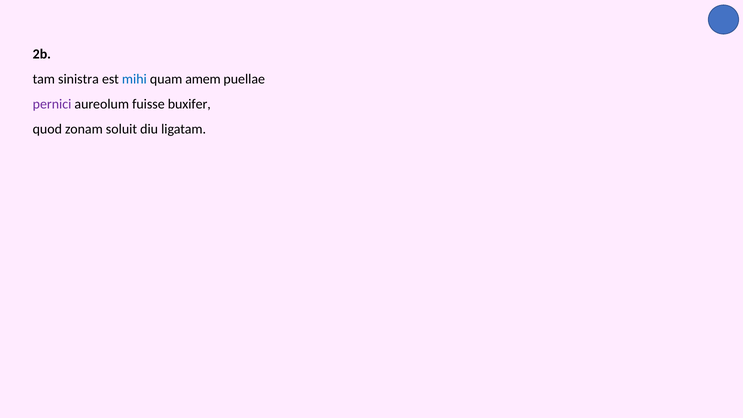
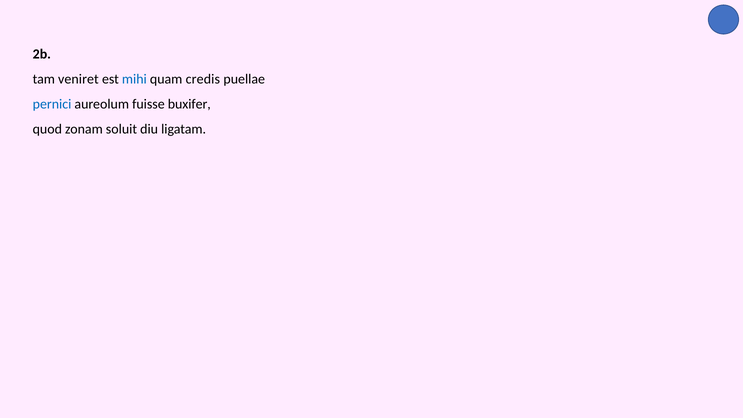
sinistra: sinistra -> veniret (78, 79)
amem: amem -> credis (203, 79)
pernici colour: purple -> blue (52, 104)
